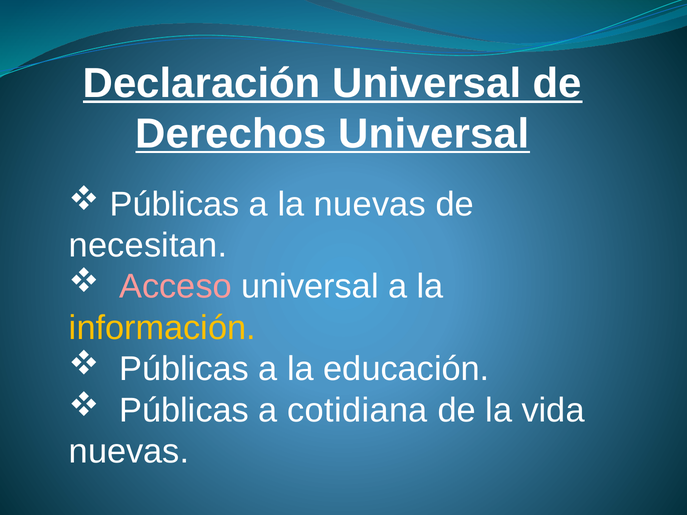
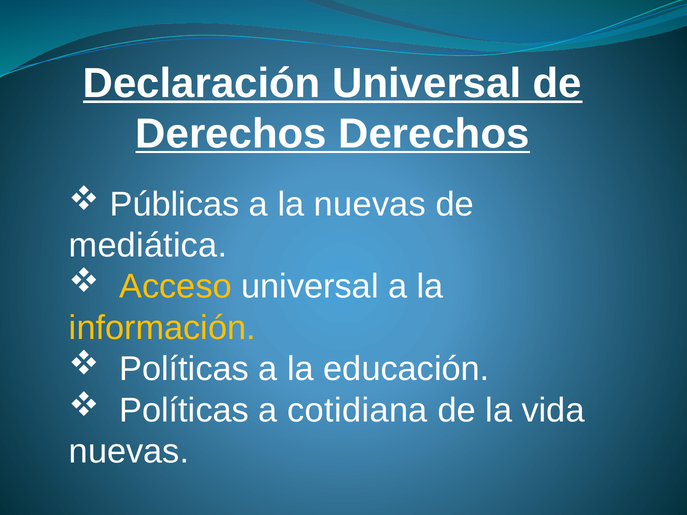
Derechos Universal: Universal -> Derechos (434, 134)
necesitan: necesitan -> mediática (148, 246)
Acceso colour: pink -> yellow (176, 287)
Públicas: Públicas -> Políticas (184, 369)
Públicas: Públicas -> Políticas (184, 410)
